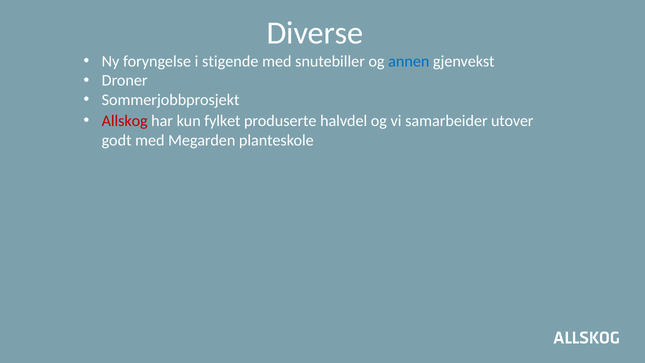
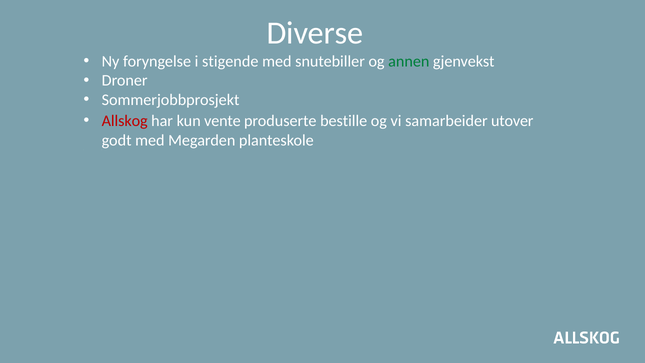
annen colour: blue -> green (409, 61)
fylket: fylket -> vente (222, 121)
halvdel: halvdel -> bestille (344, 121)
